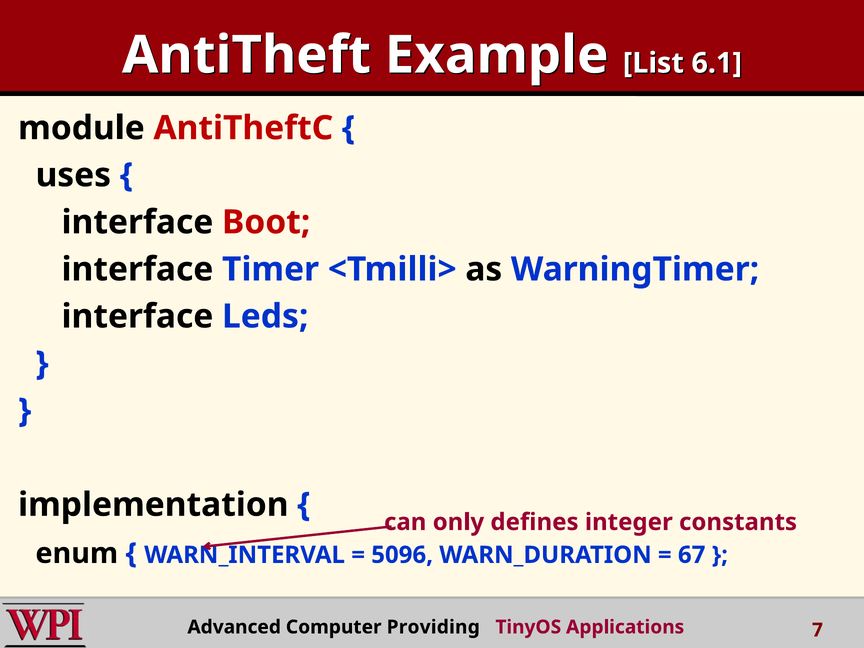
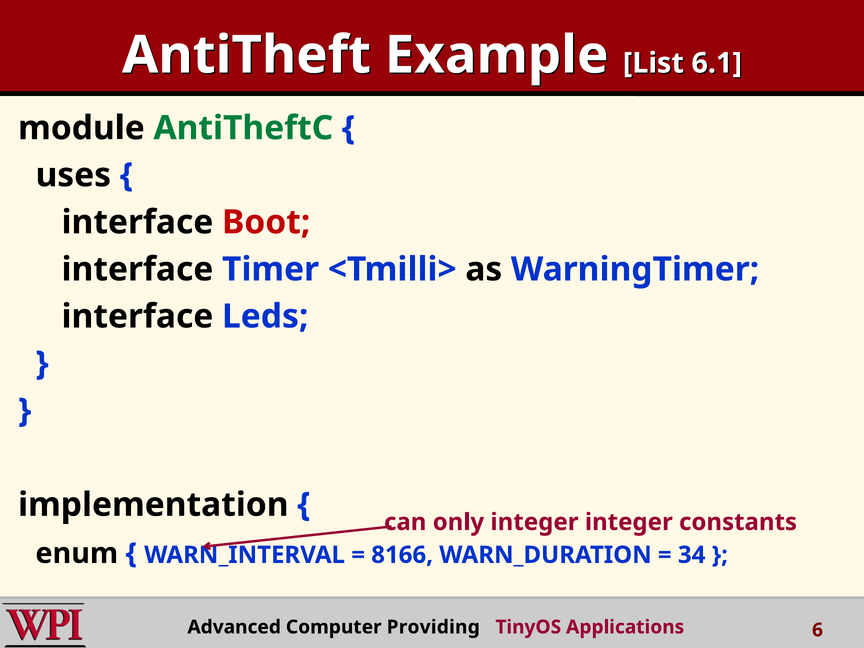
AntiTheftC colour: red -> green (243, 128)
only defines: defines -> integer (534, 522)
5096: 5096 -> 8166 (402, 555)
67: 67 -> 34 (692, 555)
7: 7 -> 6 (818, 630)
